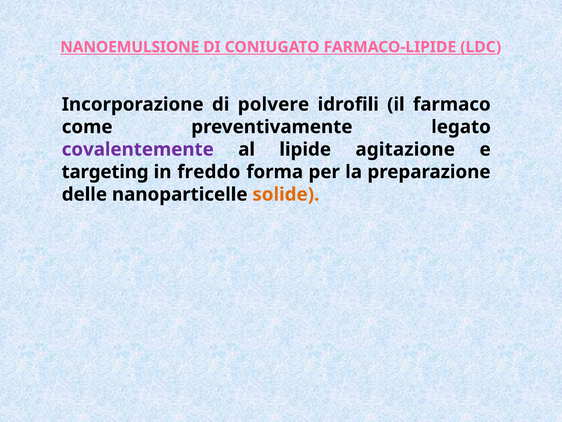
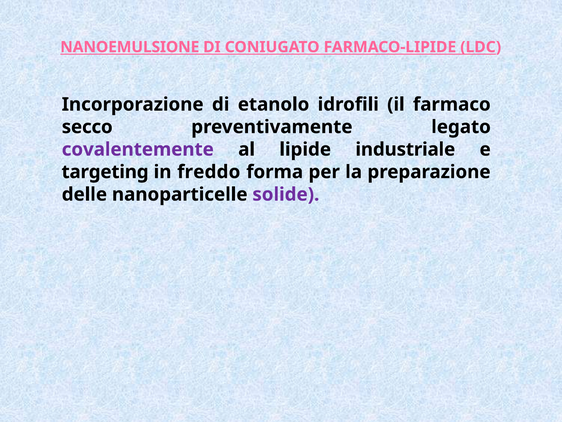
polvere: polvere -> etanolo (274, 104)
come: come -> secco (87, 127)
agitazione: agitazione -> industriale (405, 149)
solide colour: orange -> purple (286, 194)
